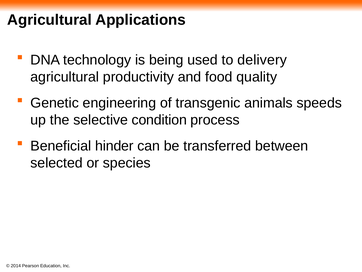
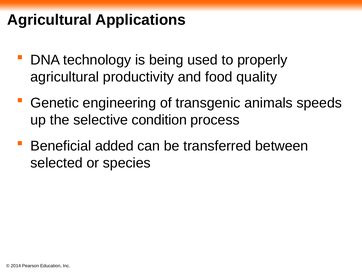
delivery: delivery -> properly (262, 60)
hinder: hinder -> added (114, 146)
